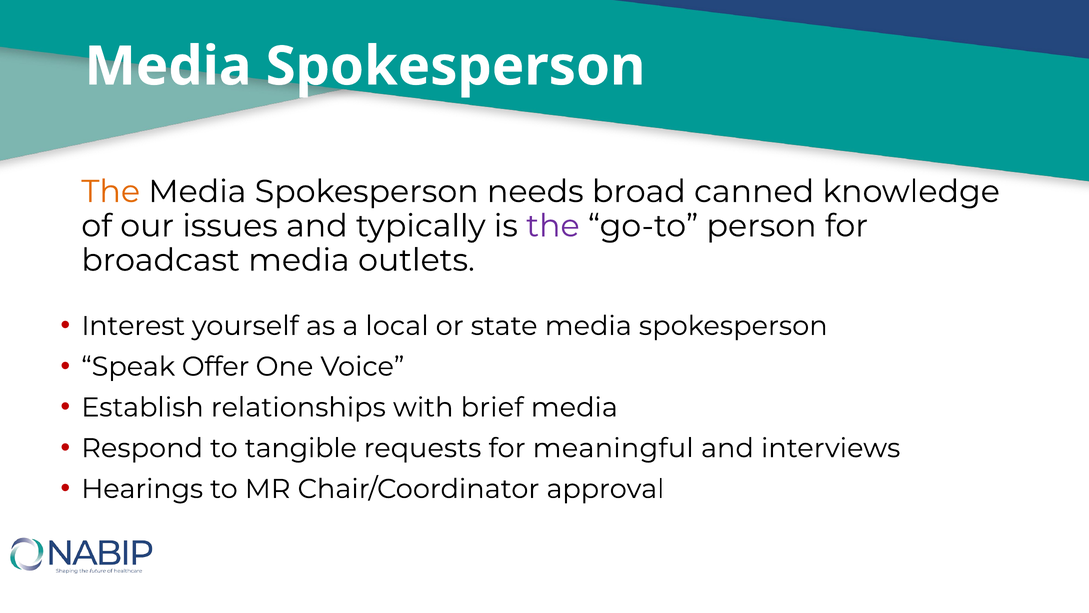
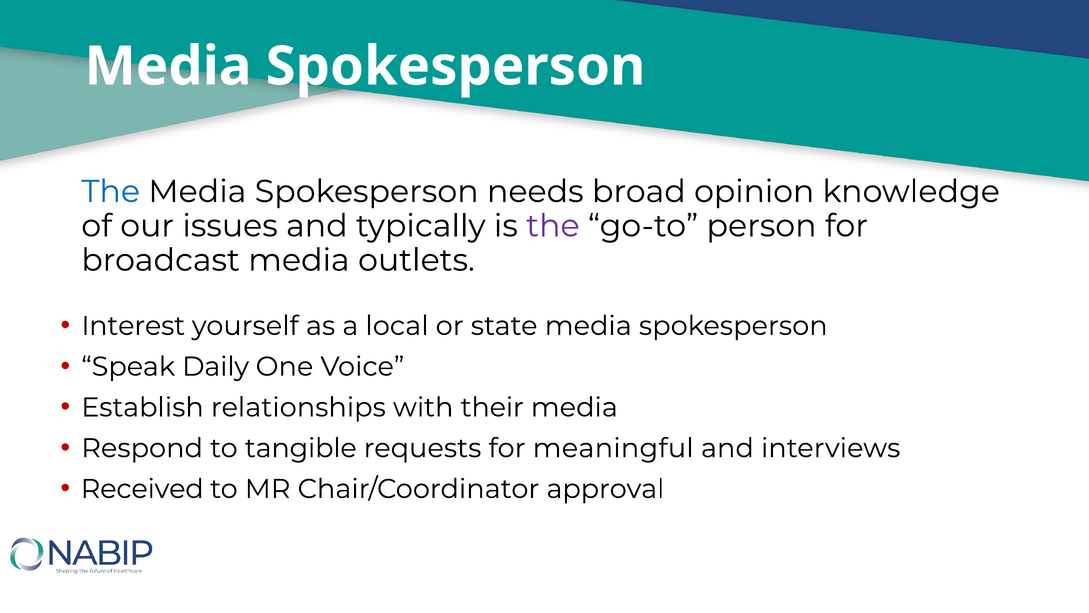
The colour: orange -> blue (111, 191)
canned: canned -> opinion (754, 191)
Offer: Offer -> Daily (216, 366)
brief: brief -> their (492, 407)
Hearings: Hearings -> Received (142, 489)
